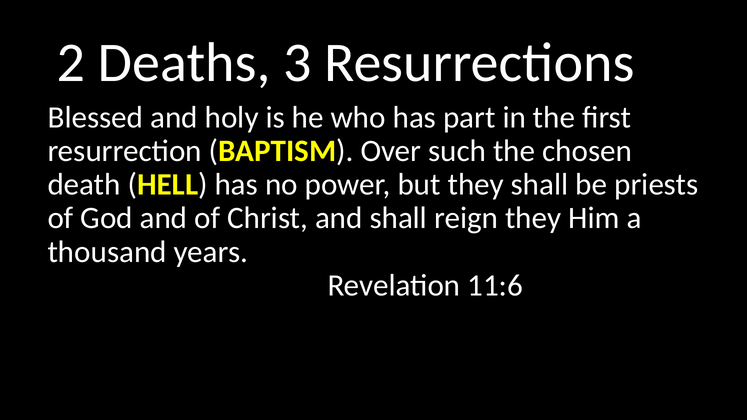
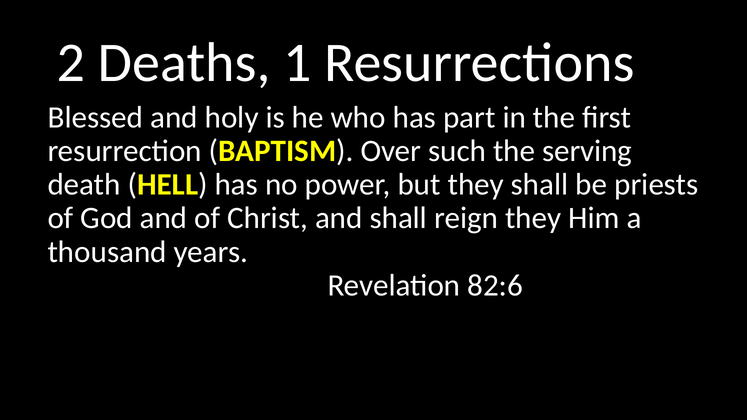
3: 3 -> 1 (297, 63)
chosen: chosen -> serving (587, 151)
11:6: 11:6 -> 82:6 (495, 286)
